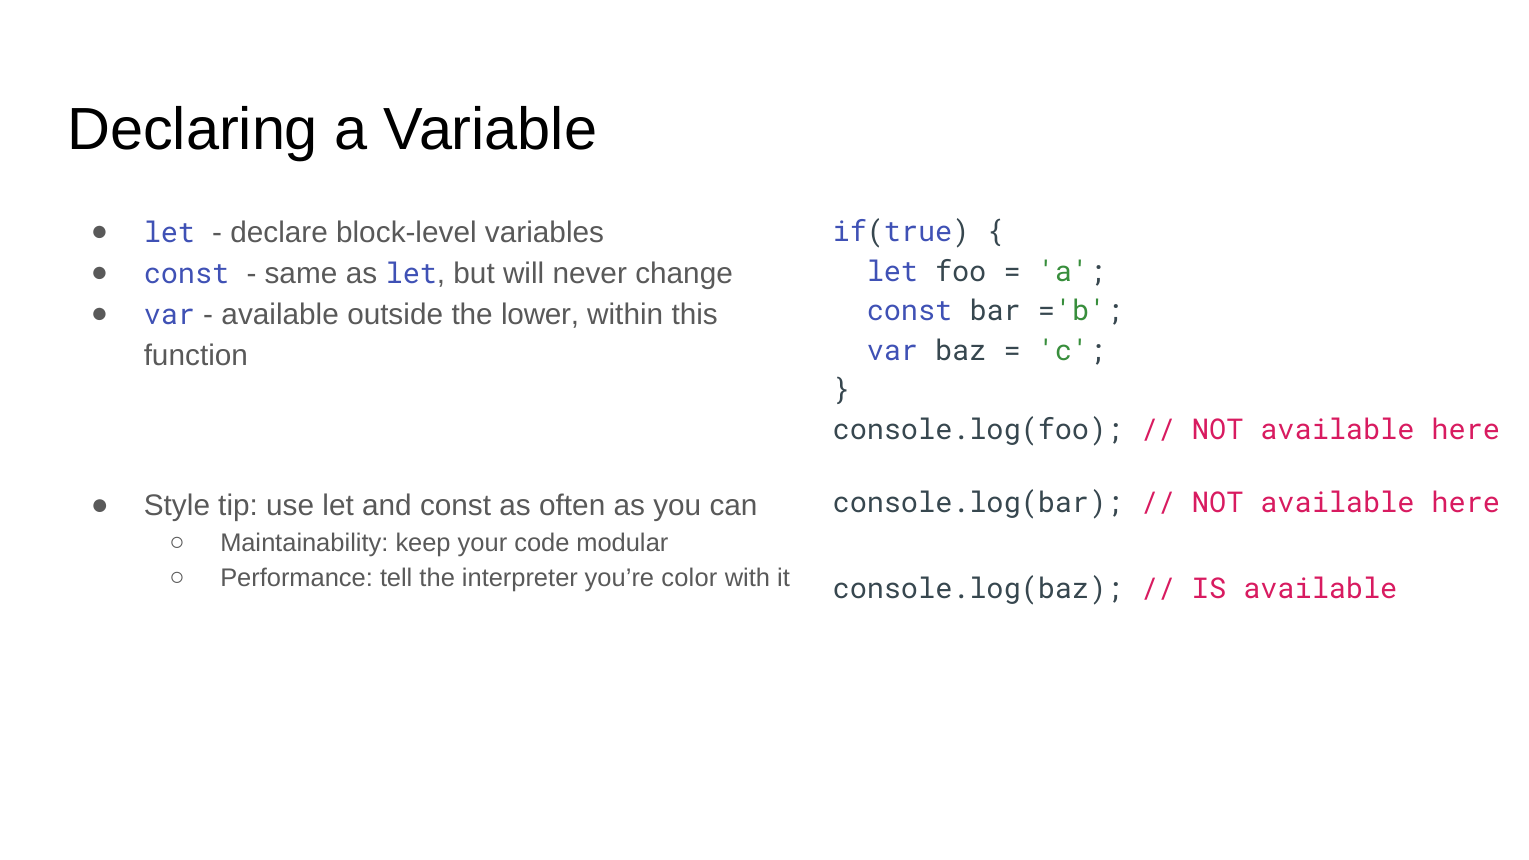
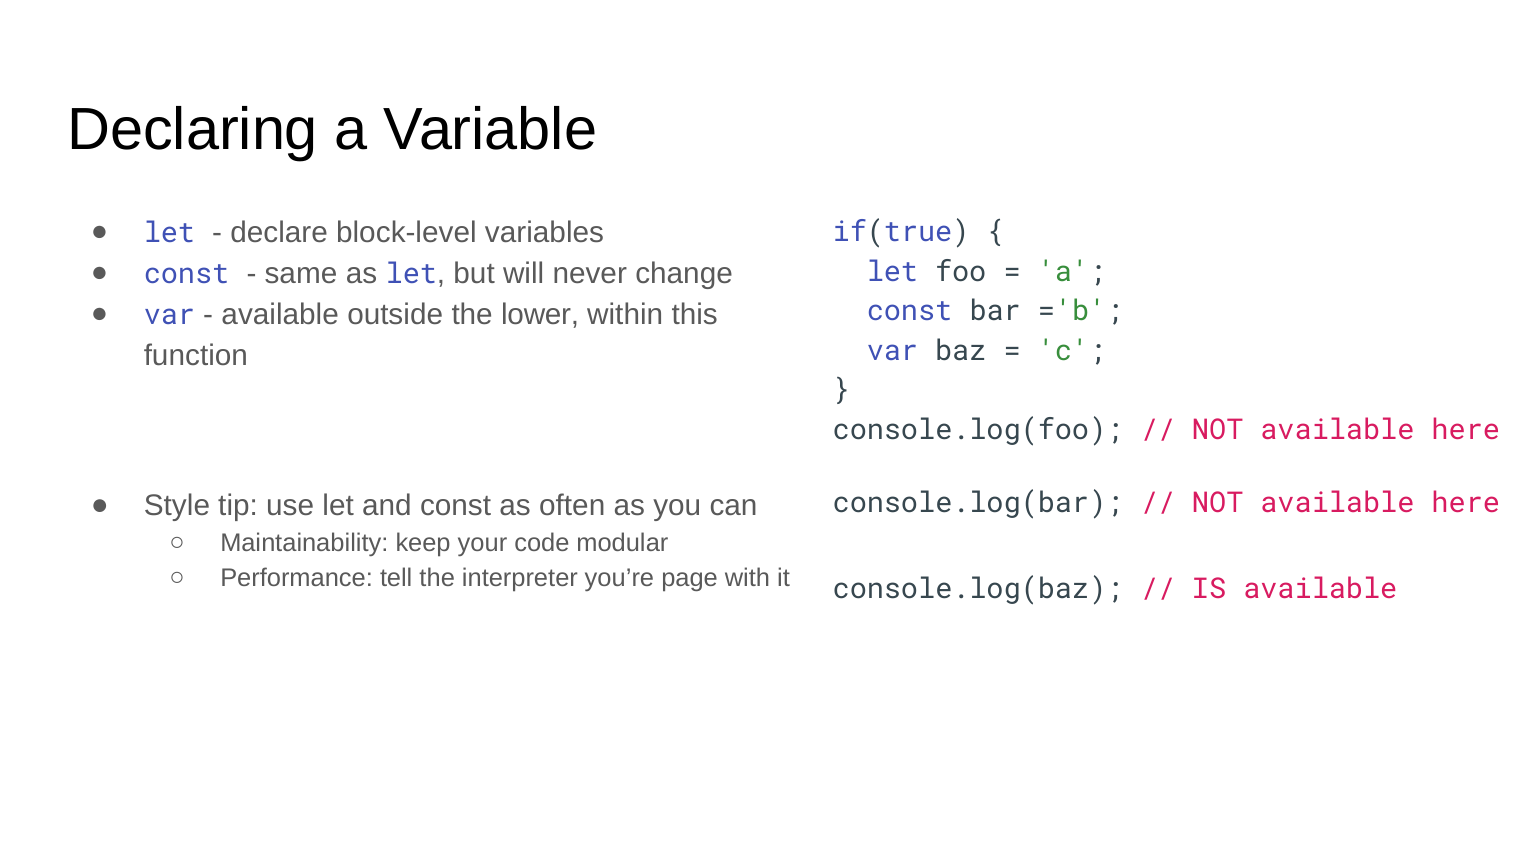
color: color -> page (690, 579)
